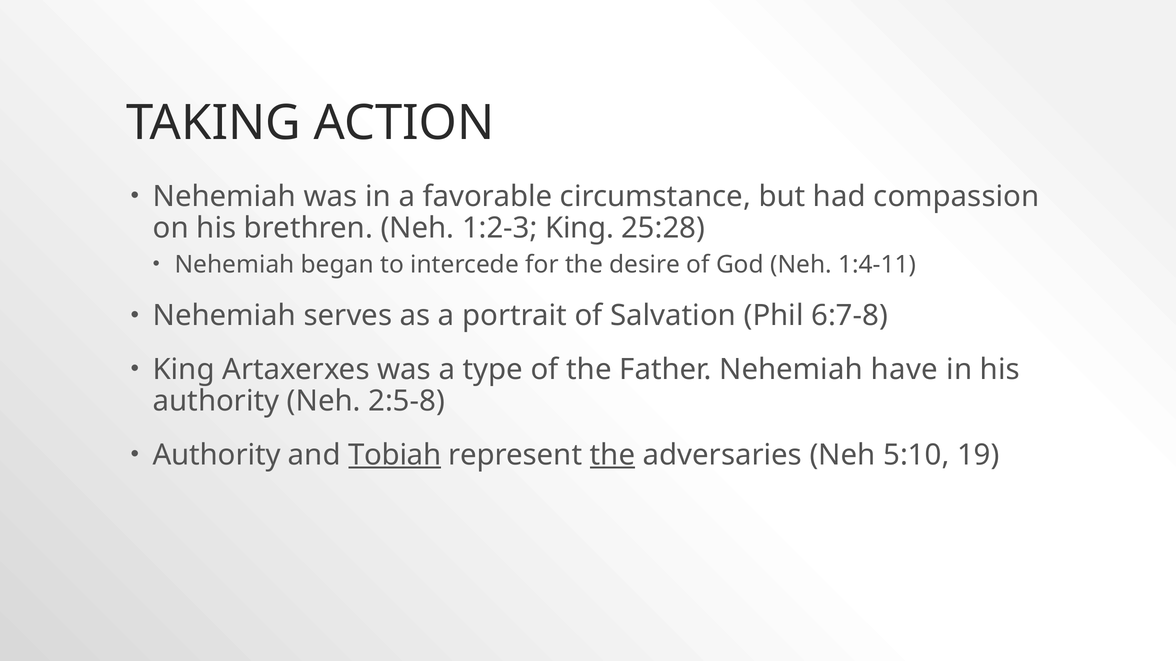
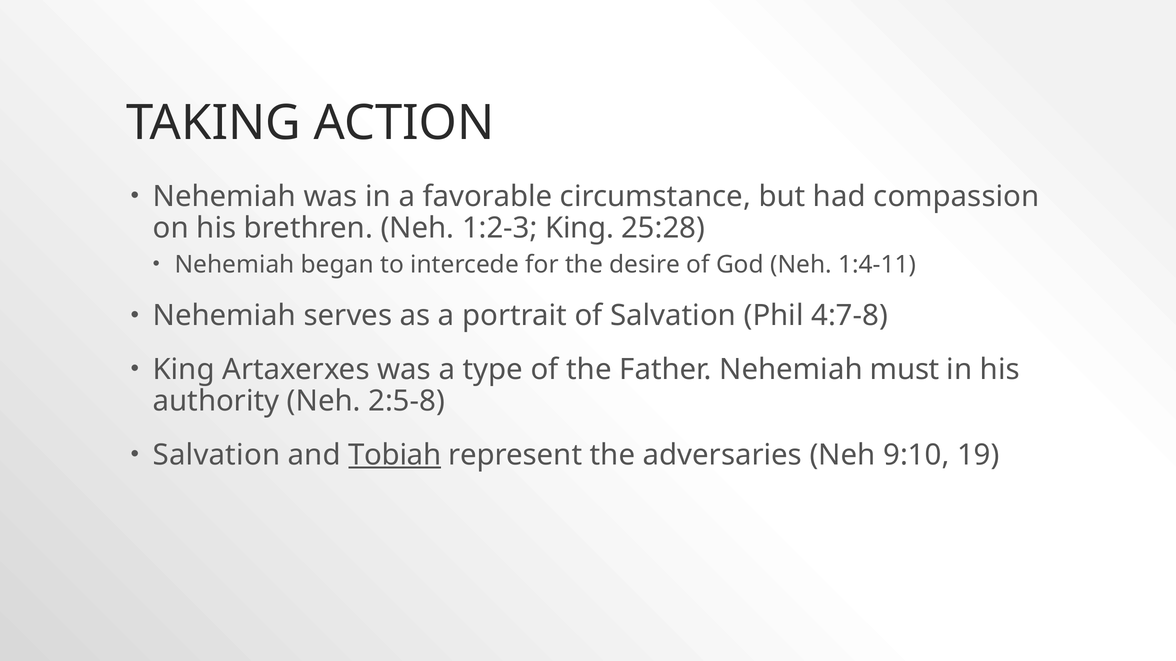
6:7-8: 6:7-8 -> 4:7-8 (850, 316)
have: have -> must (905, 370)
Authority: Authority -> Salvation (216, 455)
the underline: present -> none (613, 455)
5:10: 5:10 -> 9:10 (916, 455)
